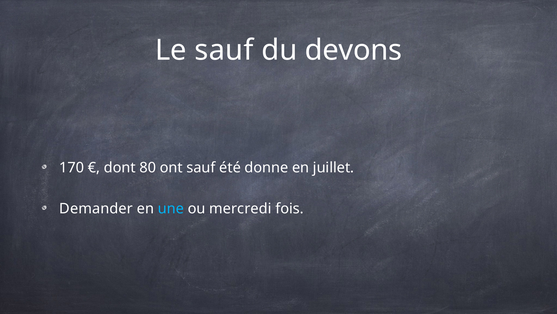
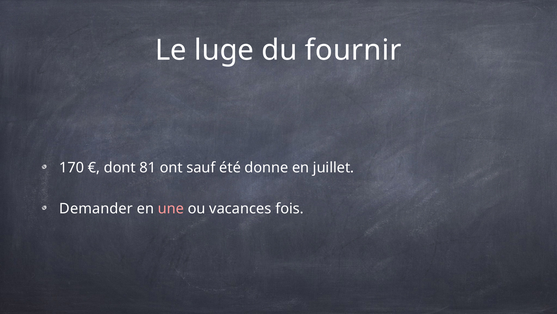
Le sauf: sauf -> luge (224, 50)
devons: devons -> fournir (353, 50)
80: 80 -> 81 (148, 167)
une colour: light blue -> pink (171, 208)
mercredi: mercredi -> vacances (240, 208)
